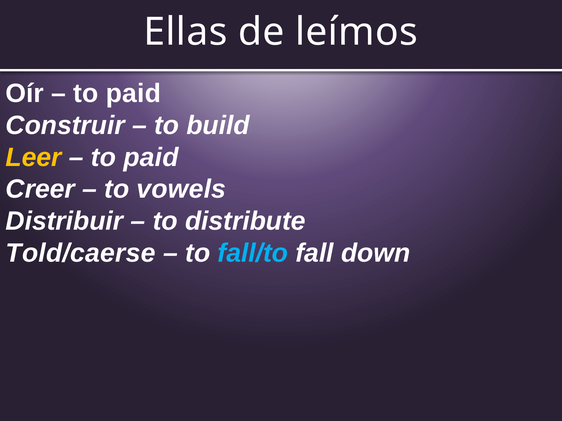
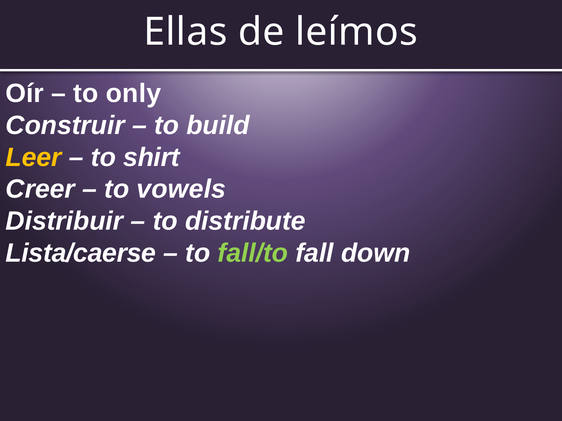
paid: paid -> only (133, 94)
paid: paid -> shirt (151, 157)
Told/caerse: Told/caerse -> Lista/caerse (81, 253)
fall/to colour: light blue -> light green (253, 253)
